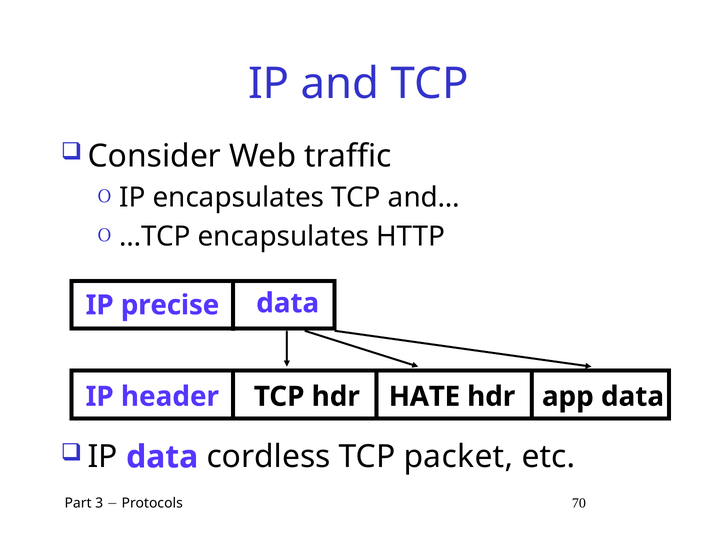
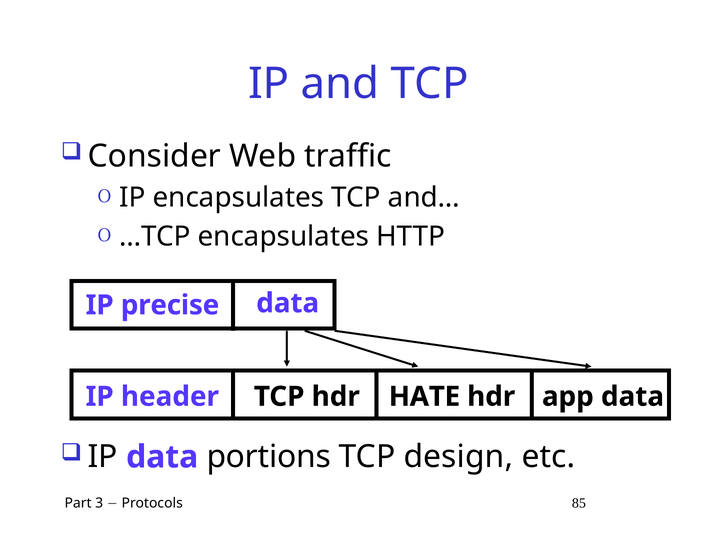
cordless: cordless -> portions (269, 457)
packet: packet -> design (458, 457)
70: 70 -> 85 (579, 503)
